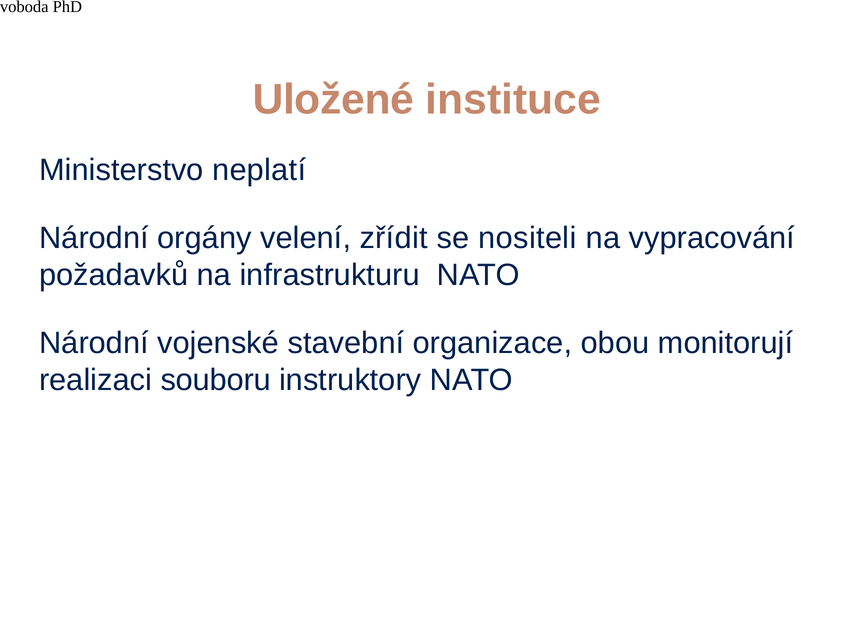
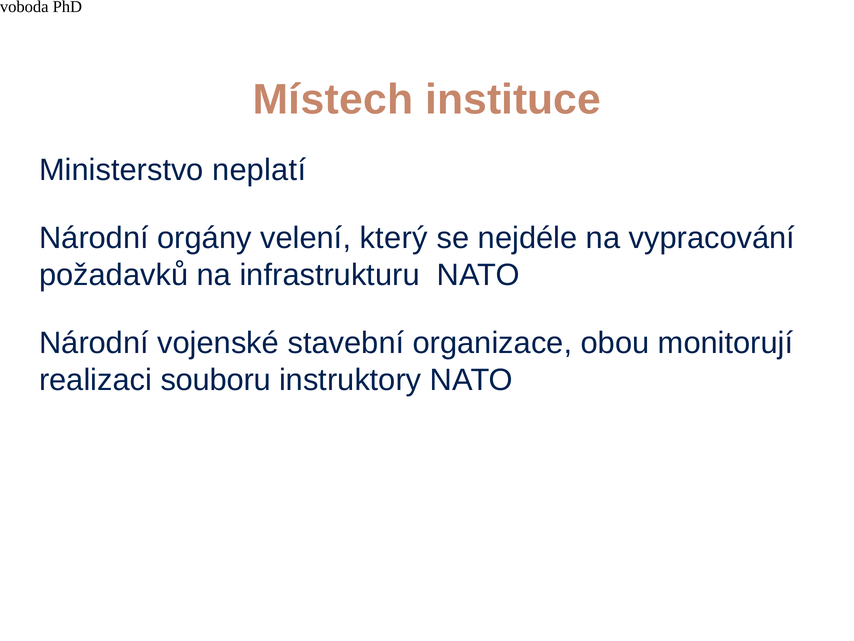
Uložené: Uložené -> Místech (333, 100)
zřídit: zřídit -> který (394, 238)
nositeli: nositeli -> nejdéle (528, 238)
